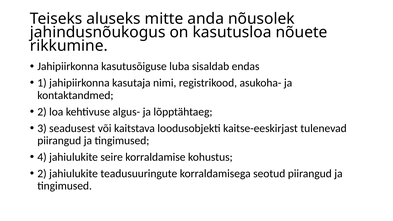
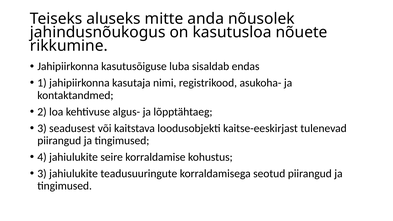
2: 2 -> 3 (42, 174)
